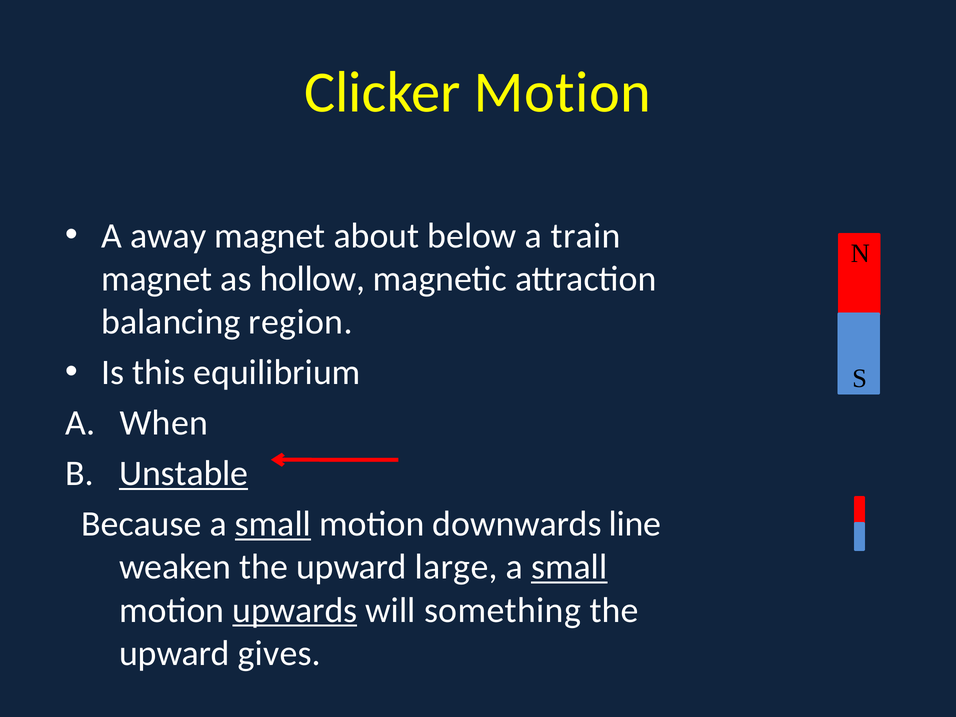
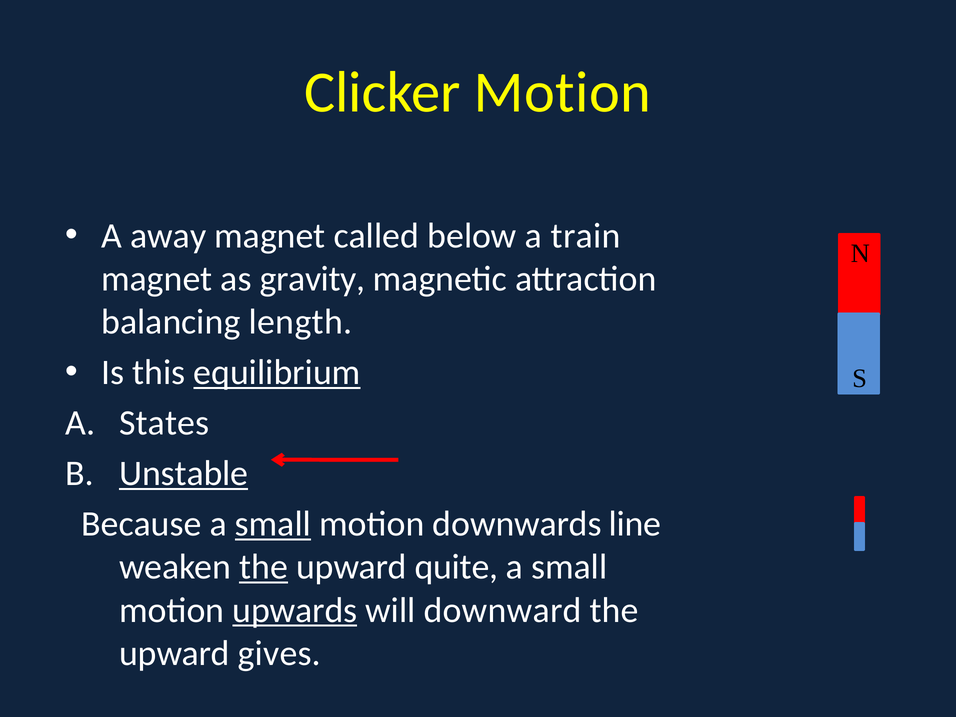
about: about -> called (376, 236)
hollow: hollow -> gravity (312, 279)
region: region -> length (301, 322)
equilibrium underline: none -> present (277, 373)
When: When -> States (164, 423)
the underline: none -> present (264, 567)
large: large -> quite (456, 567)
small underline: present -> none (569, 567)
something: something -> downward (503, 610)
